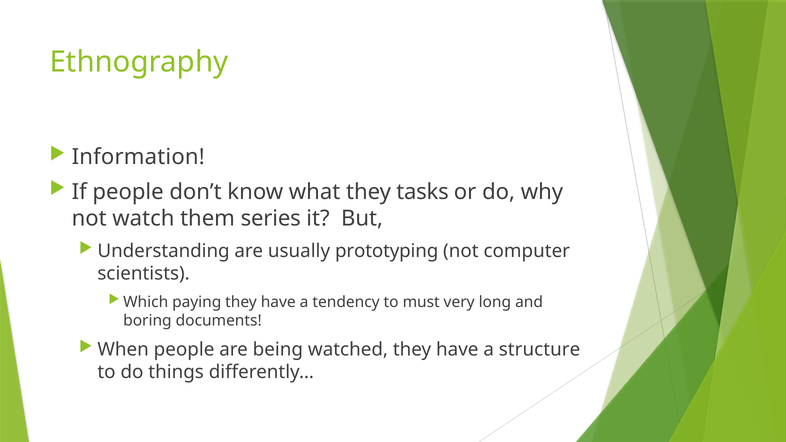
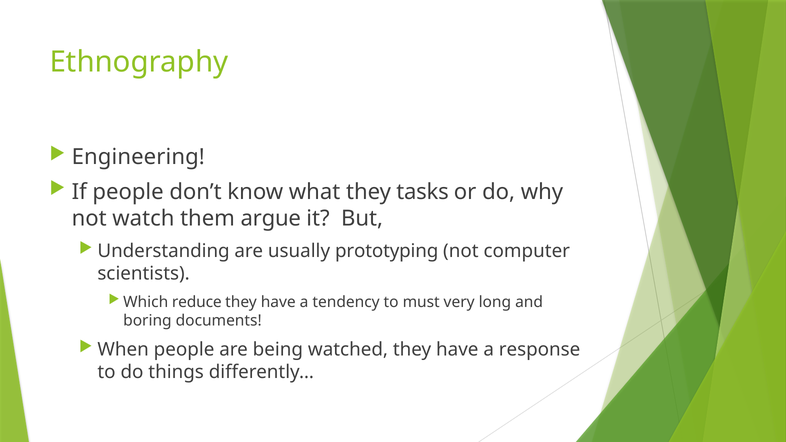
Information: Information -> Engineering (138, 157)
series: series -> argue (271, 218)
paying: paying -> reduce (197, 302)
structure: structure -> response (540, 350)
